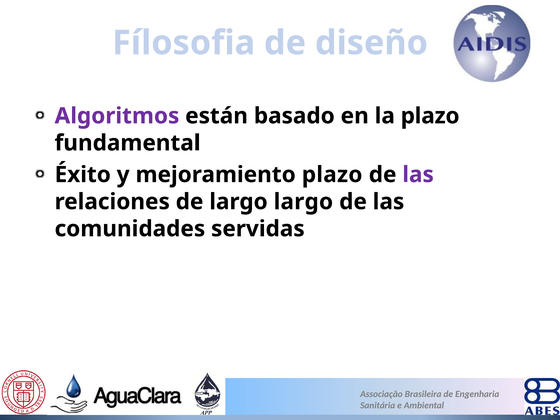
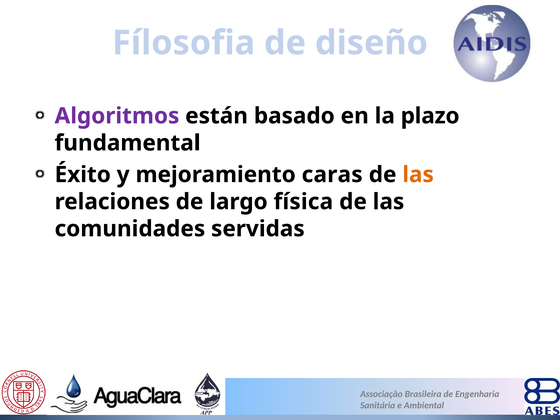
mejoramiento plazo: plazo -> caras (332, 175)
las colour: purple -> orange (418, 175)
largo largo: largo -> física (303, 202)
